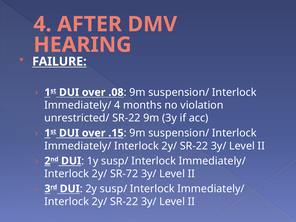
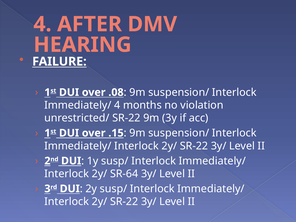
SR-72: SR-72 -> SR-64 (124, 174)
